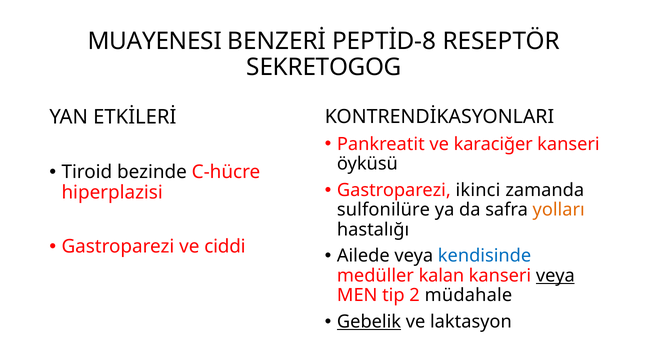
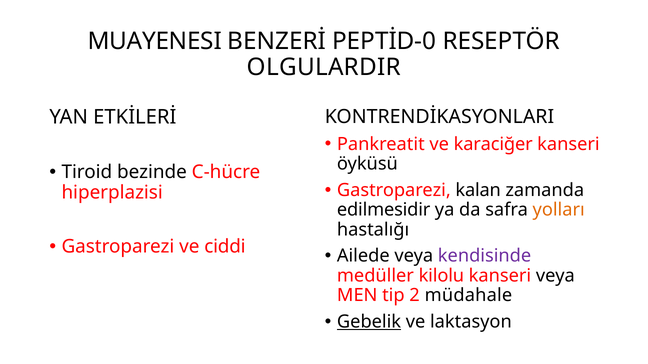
PEPTİD-8: PEPTİD-8 -> PEPTİD-0 (384, 41)
SEKRETOGOG: SEKRETOGOG -> OLGULARDIR (324, 68)
ikinci: ikinci -> kalan (478, 190)
sulfonilüre: sulfonilüre -> edilmesidir (384, 210)
kendisinde colour: blue -> purple (485, 256)
kalan: kalan -> kilolu (441, 276)
veya underline: present -> none (555, 276)
